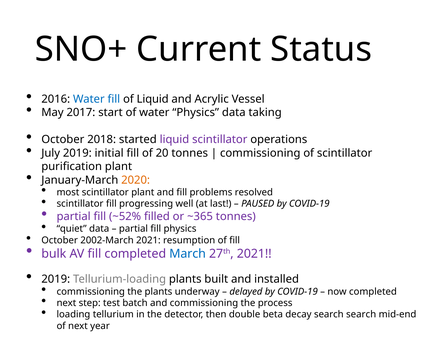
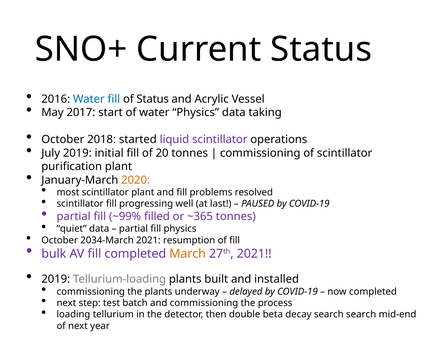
of Liquid: Liquid -> Status (153, 99)
~52%: ~52% -> ~99% (125, 216)
2002-March: 2002-March -> 2034-March (107, 240)
March colour: blue -> orange (188, 253)
